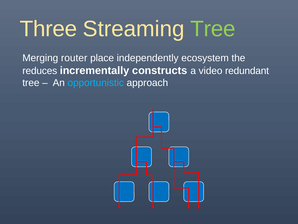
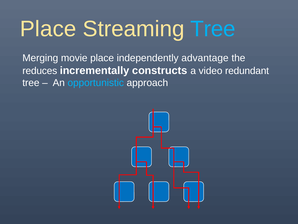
Three: Three -> Place (48, 29)
Tree colour: light green -> light blue (213, 29)
router: router -> movie (74, 58)
ecosystem: ecosystem -> advantage (205, 58)
